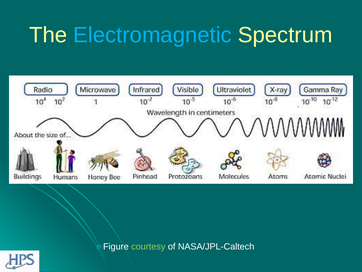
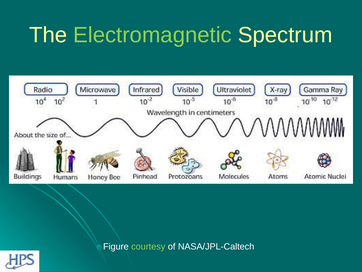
Electromagnetic colour: light blue -> light green (152, 35)
